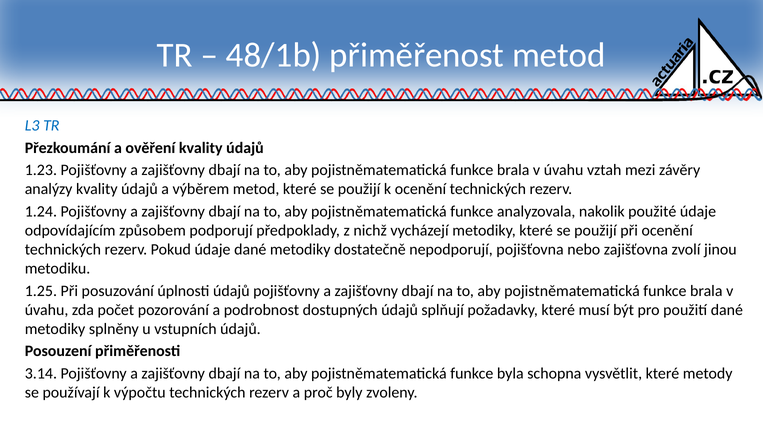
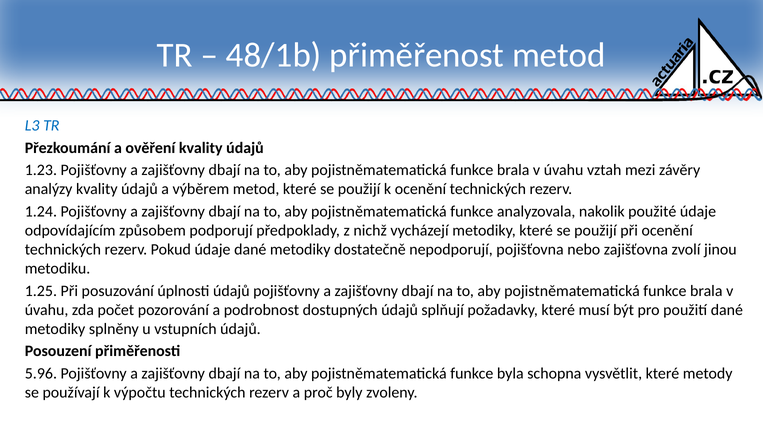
3.14: 3.14 -> 5.96 (41, 374)
